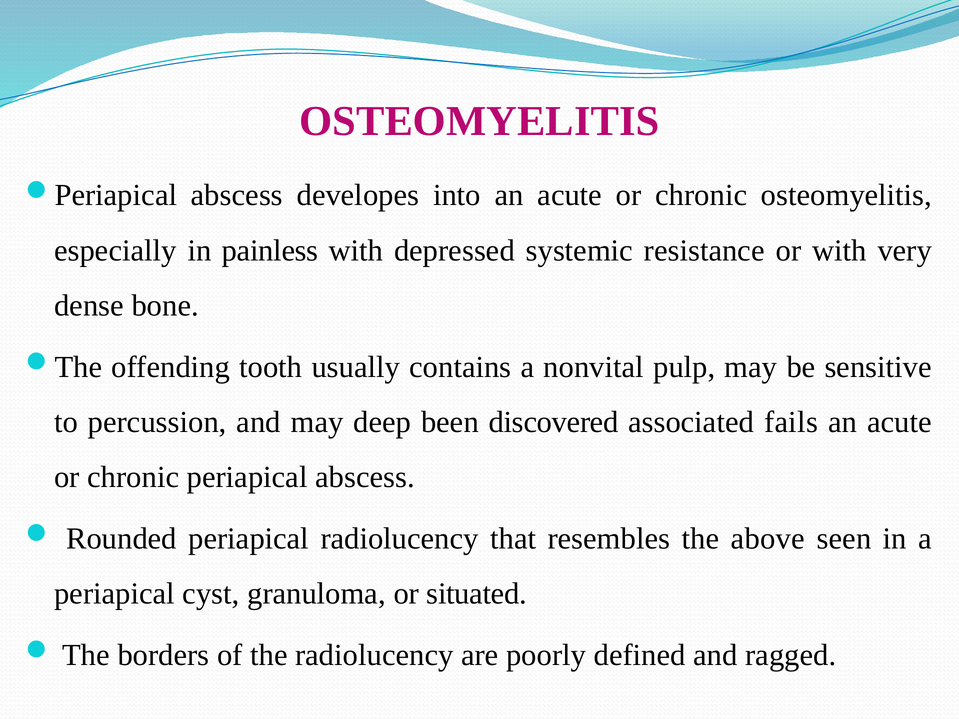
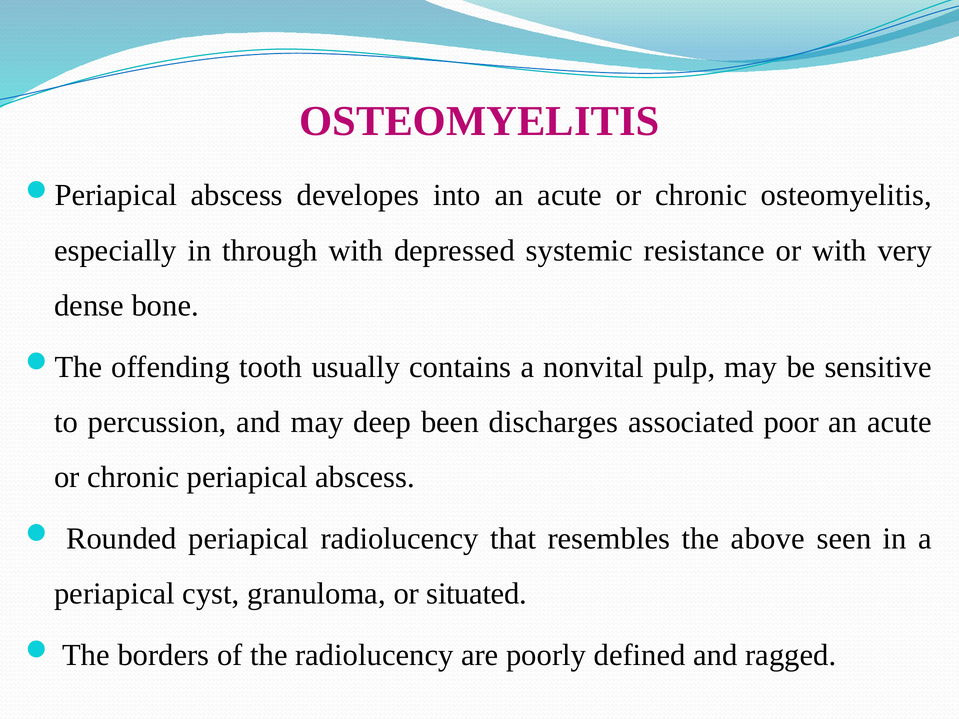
painless: painless -> through (270, 251)
discovered: discovered -> discharges (553, 422)
fails: fails -> poor (791, 422)
